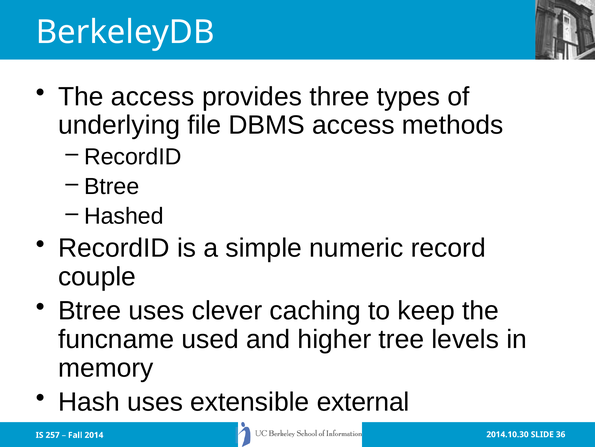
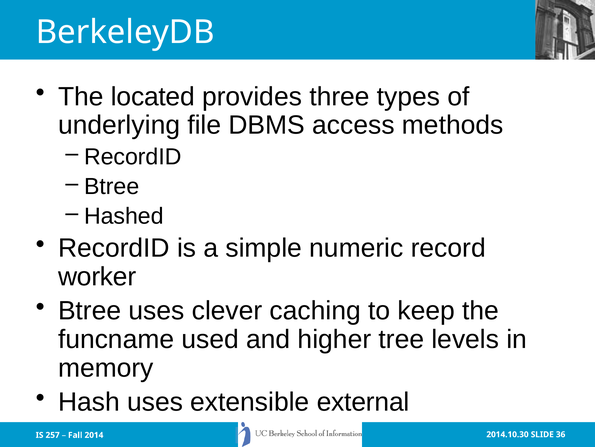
The access: access -> located (153, 96)
couple: couple -> worker (97, 276)
